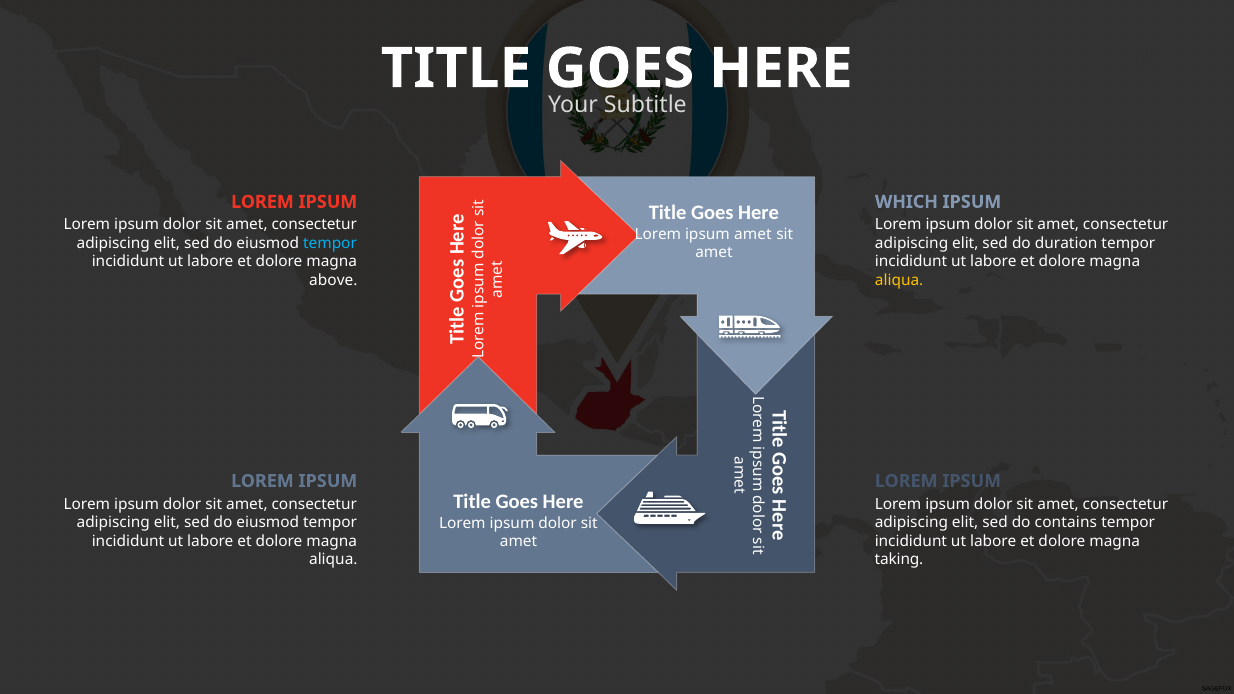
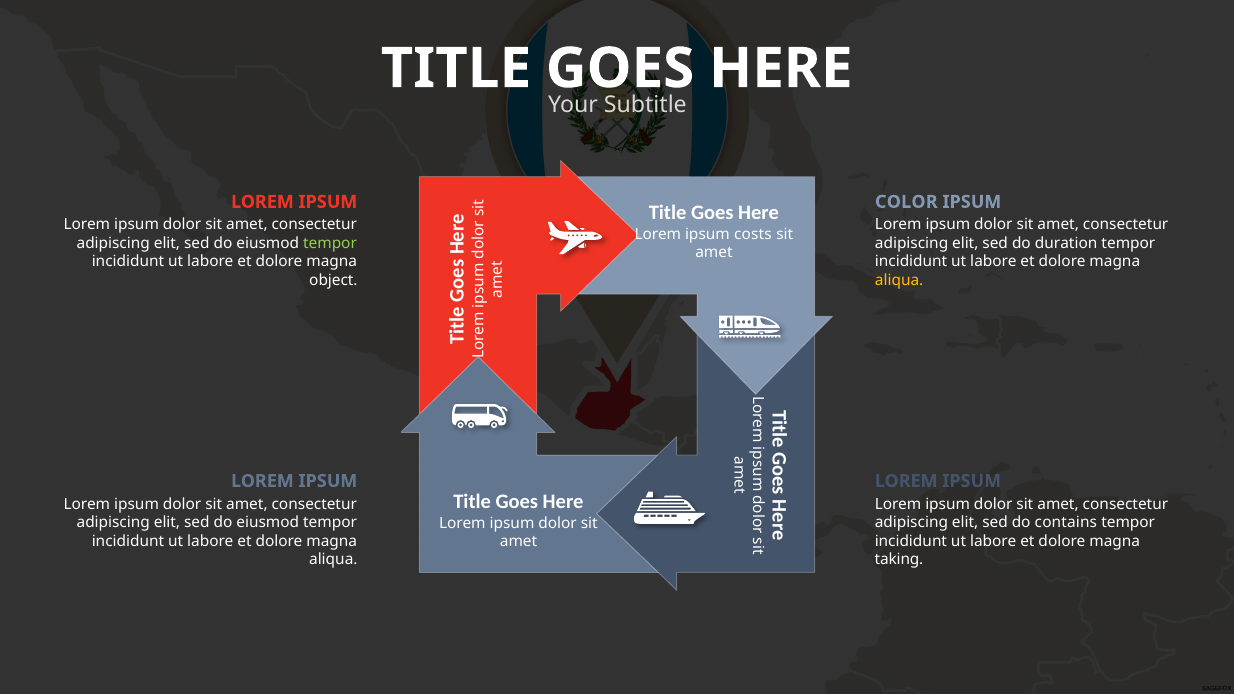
WHICH: WHICH -> COLOR (906, 202)
ipsum amet: amet -> costs (753, 234)
tempor colour: light blue -> light green (330, 243)
above: above -> object (333, 280)
